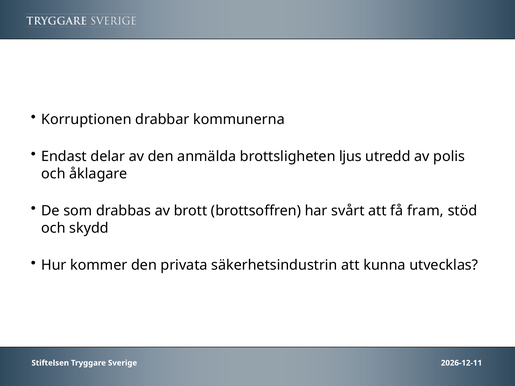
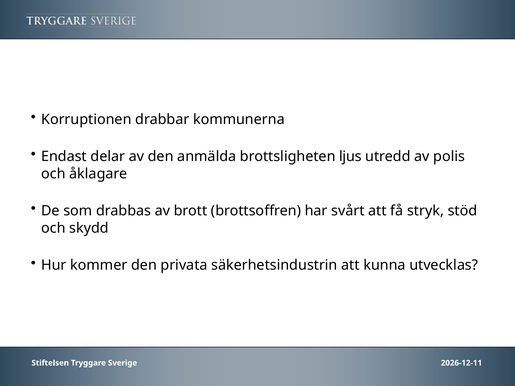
fram: fram -> stryk (426, 211)
